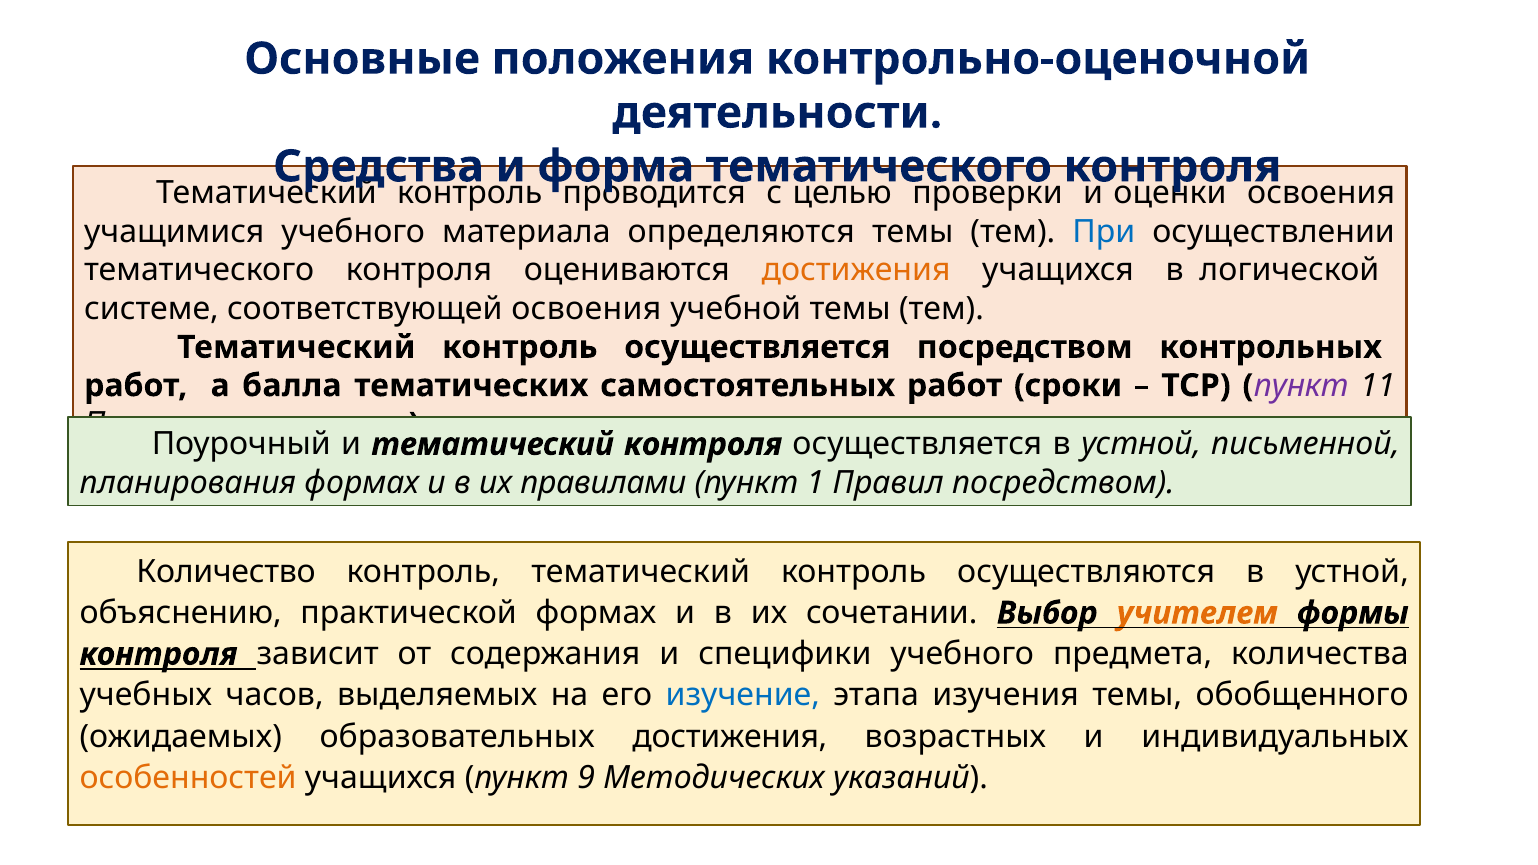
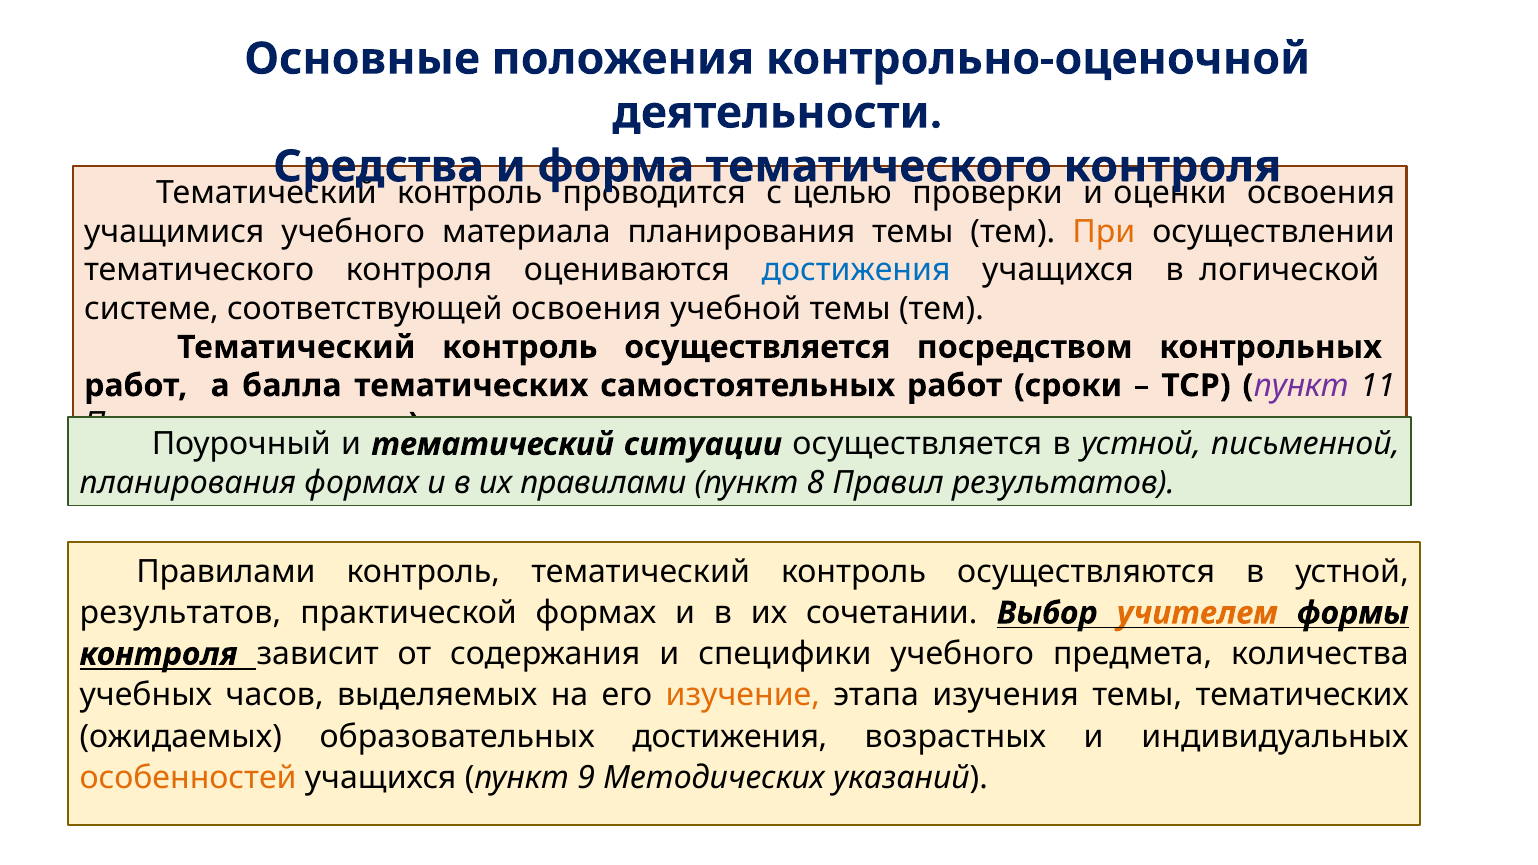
материала определяются: определяются -> планирования (741, 232)
При colour: blue -> orange (1104, 232)
достижения colour: orange -> blue (856, 270)
контроля: контроля -> ситуации (703, 444)
1: 1 -> 8 (816, 483)
Правил посредством: посредством -> результатов (1063, 483)
Количество: Количество -> Правилами (226, 572)
объяснению: объяснению -> результатов (180, 613)
изучение colour: blue -> orange (743, 695)
темы обобщенного: обобщенного -> тематических (1302, 695)
